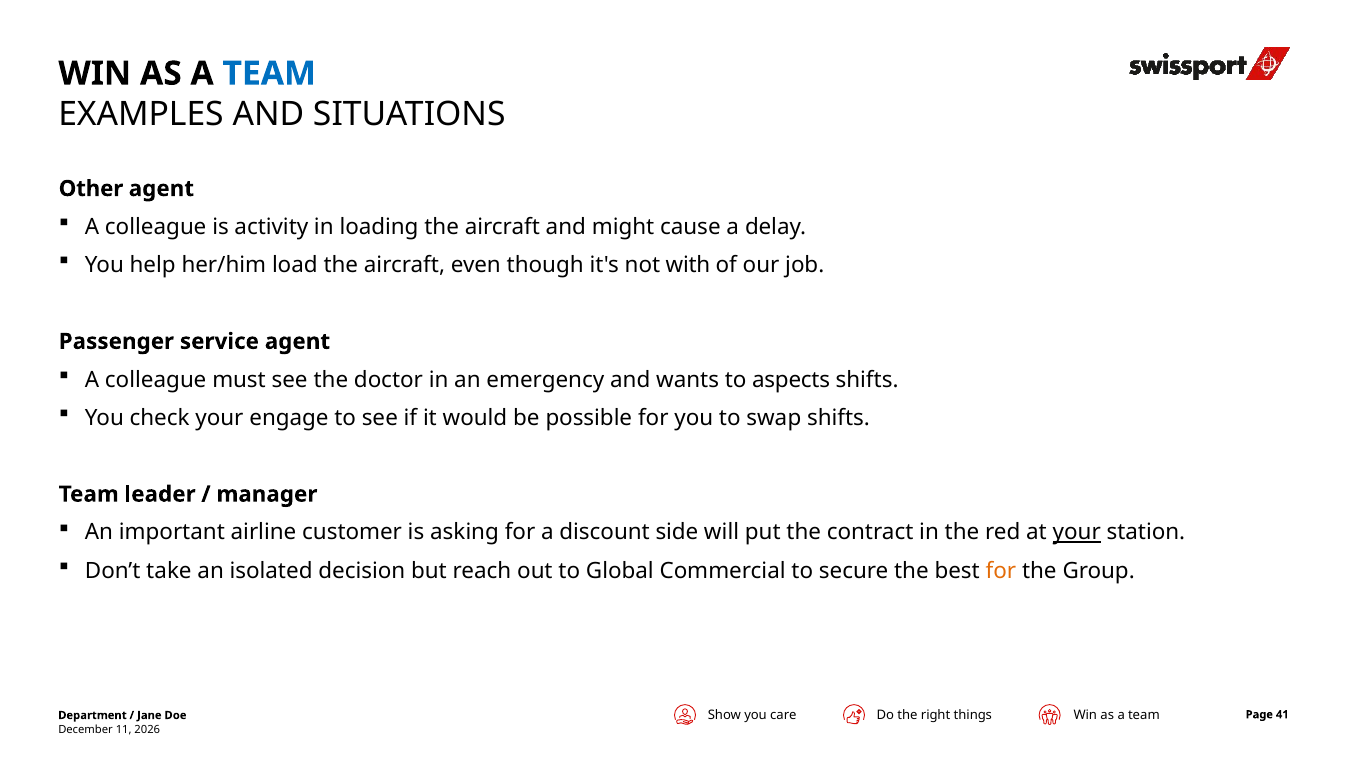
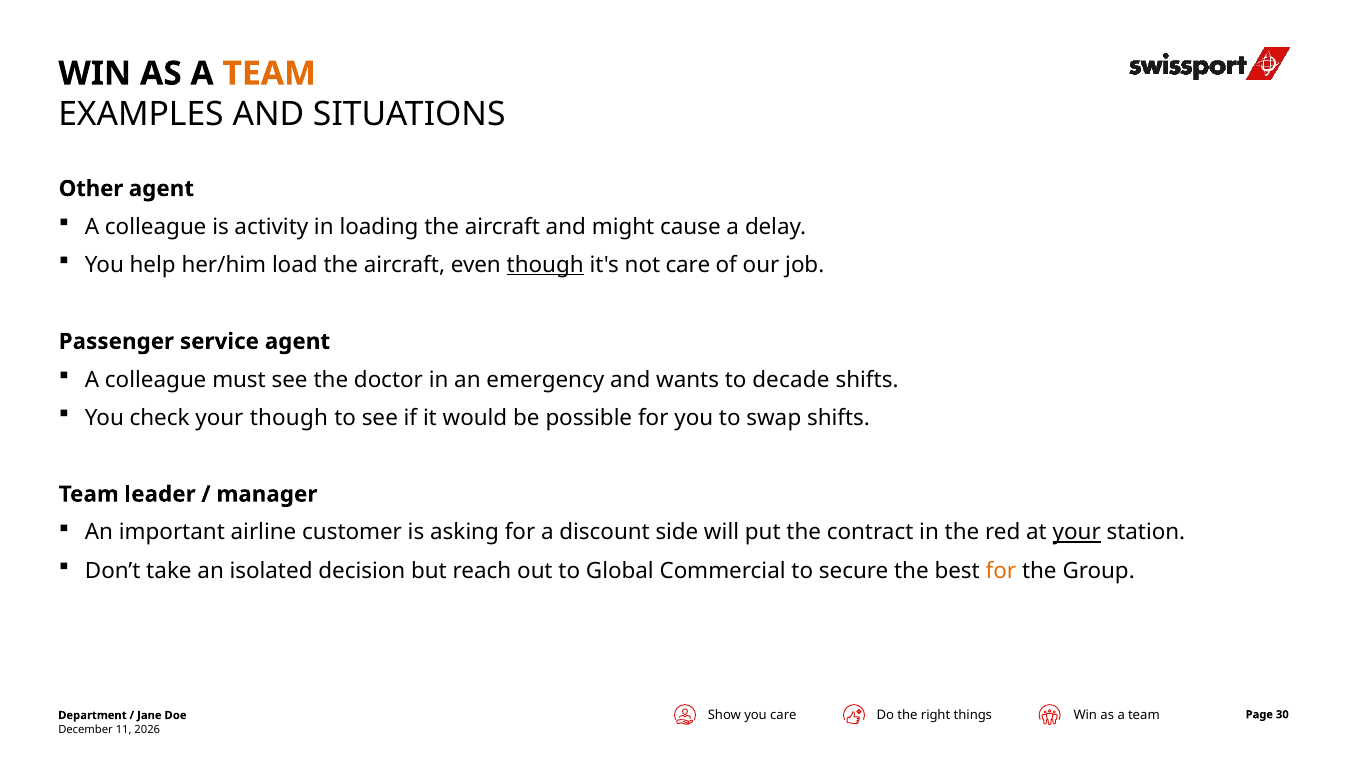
TEAM colour: blue -> orange (269, 74)
though underline: none -> present (545, 265)
not with: with -> care (688, 265)
aspects: aspects -> decade (791, 380)
your engage: engage -> though (289, 418)
41: 41 -> 30 (1282, 714)
